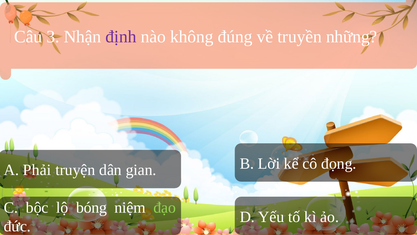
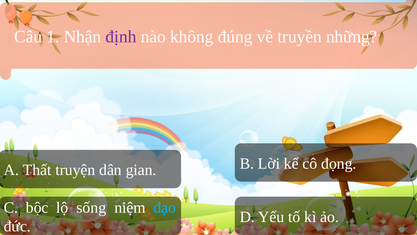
3: 3 -> 1 (53, 37)
Phải: Phải -> Thất (37, 170)
bóng: bóng -> sống (91, 207)
đạo colour: light green -> light blue (165, 207)
